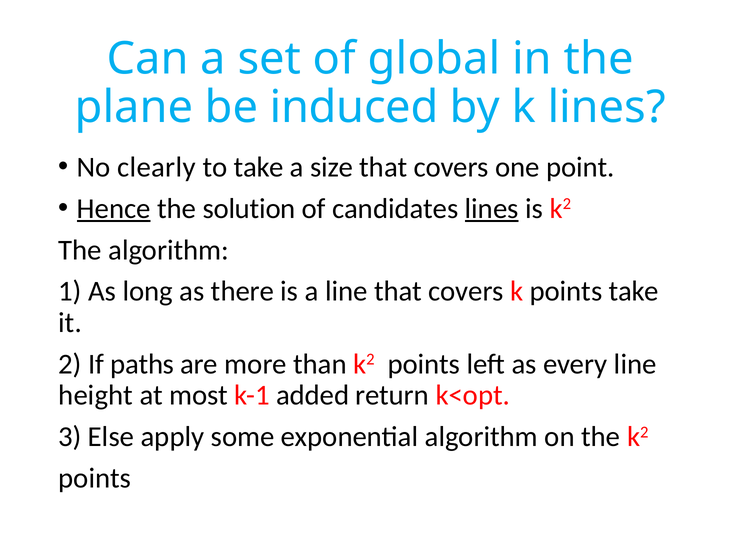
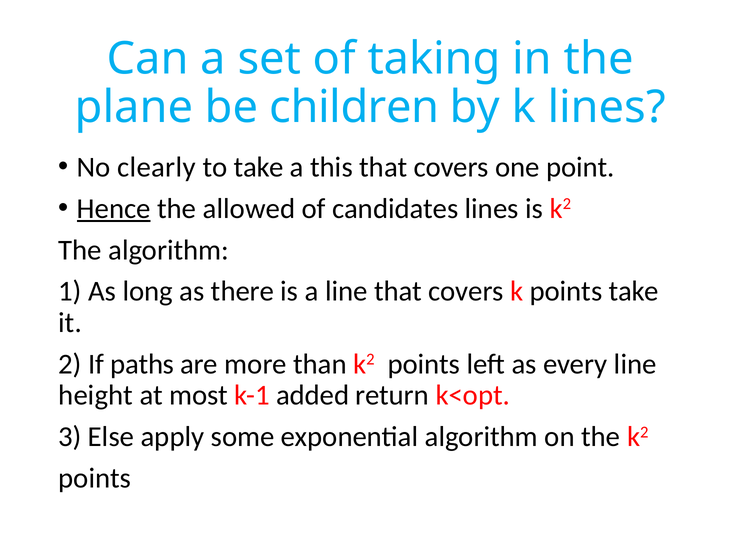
global: global -> taking (434, 59)
induced: induced -> children (354, 107)
size: size -> this (332, 167)
solution: solution -> allowed (249, 208)
lines underline: present -> none (492, 208)
